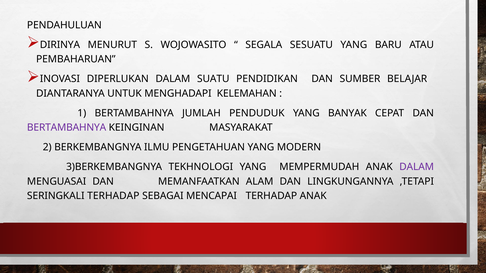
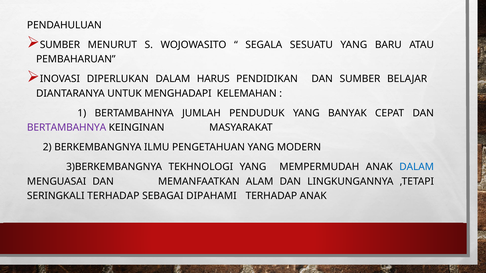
DIRINYA: DIRINYA -> SUMBER (60, 45)
SUATU: SUATU -> HARUS (213, 79)
DALAM colour: purple -> blue (417, 167)
MENCAPAI: MENCAPAI -> DIPAHAMI (211, 196)
